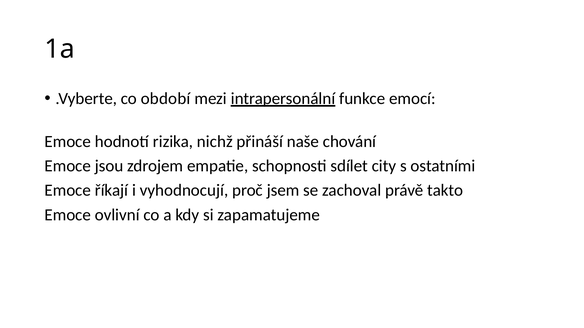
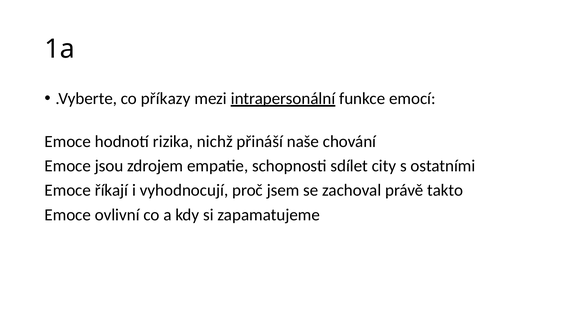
období: období -> příkazy (166, 99)
